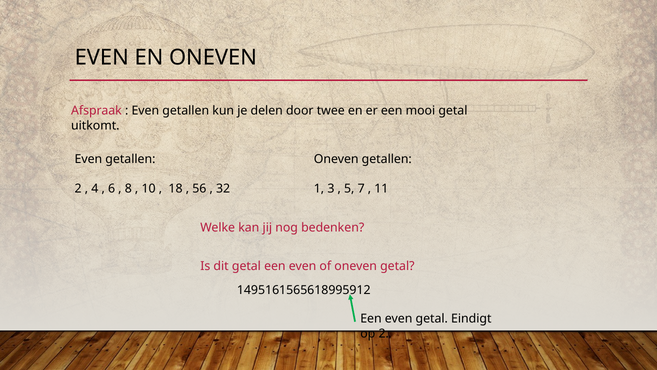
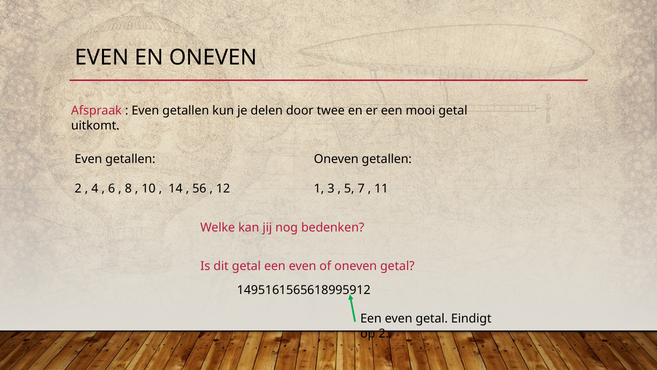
18: 18 -> 14 (176, 189)
32: 32 -> 12 (223, 189)
